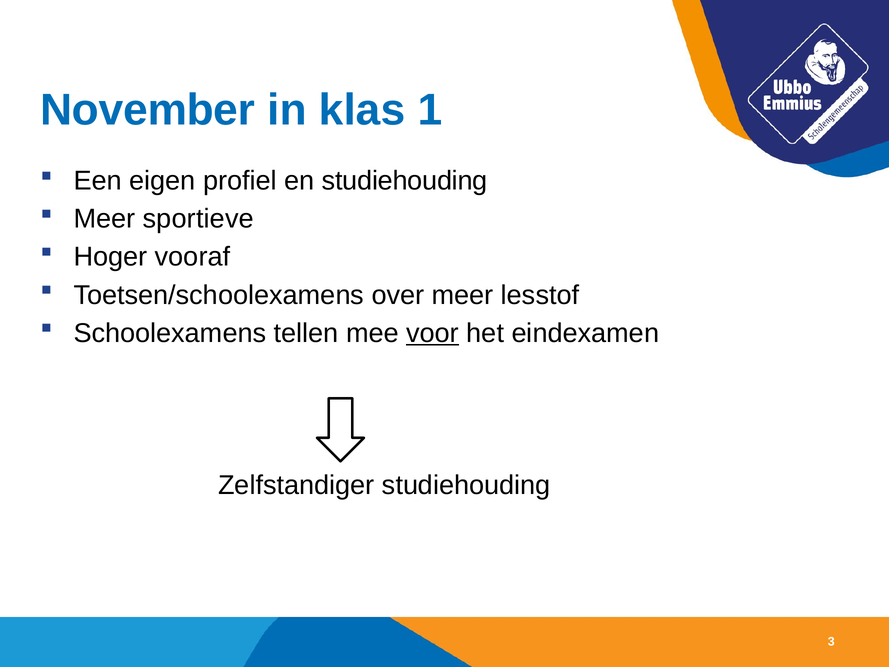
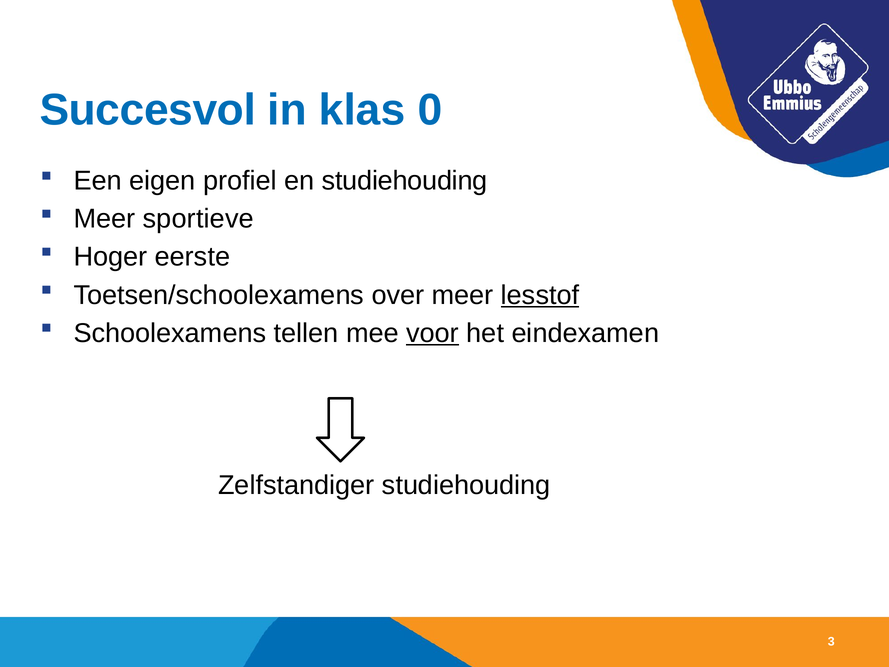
November: November -> Succesvol (148, 110)
1: 1 -> 0 (430, 110)
vooraf: vooraf -> eerste (192, 257)
lesstof underline: none -> present (540, 295)
